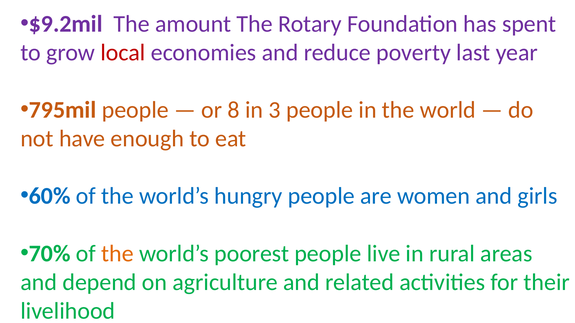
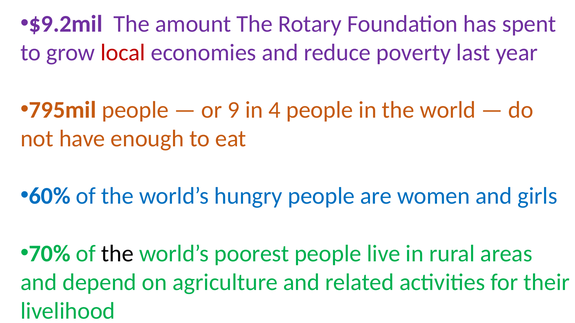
8: 8 -> 9 (234, 110)
3: 3 -> 4 (275, 110)
the colour: orange -> black (117, 254)
